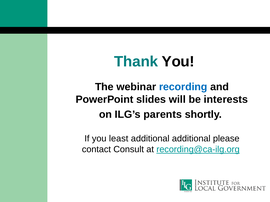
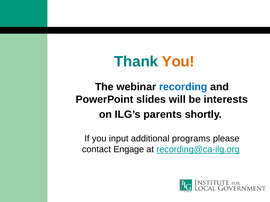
You colour: black -> orange (178, 62)
least: least -> input (119, 139)
additional additional: additional -> programs (191, 139)
Consult: Consult -> Engage (129, 150)
